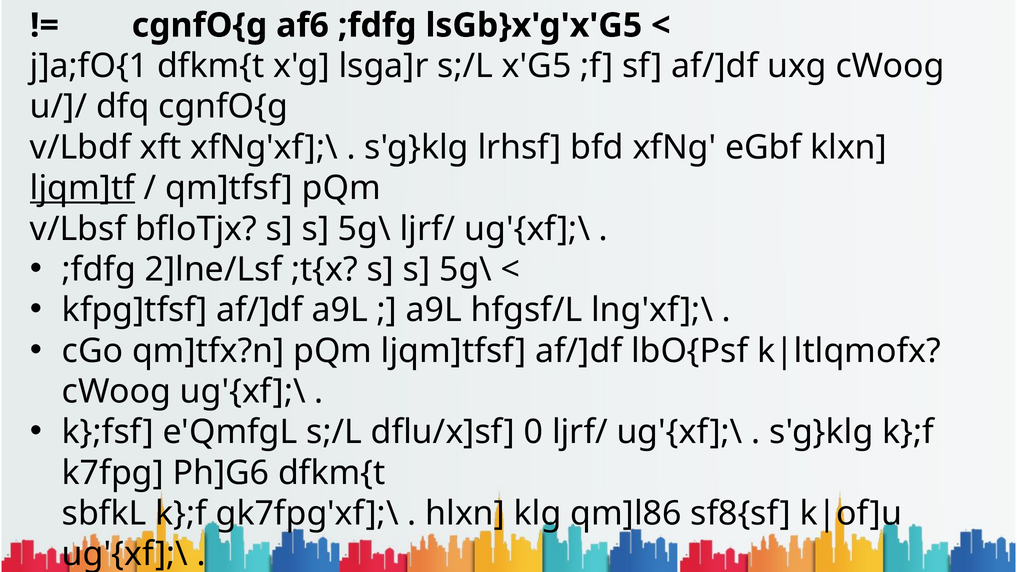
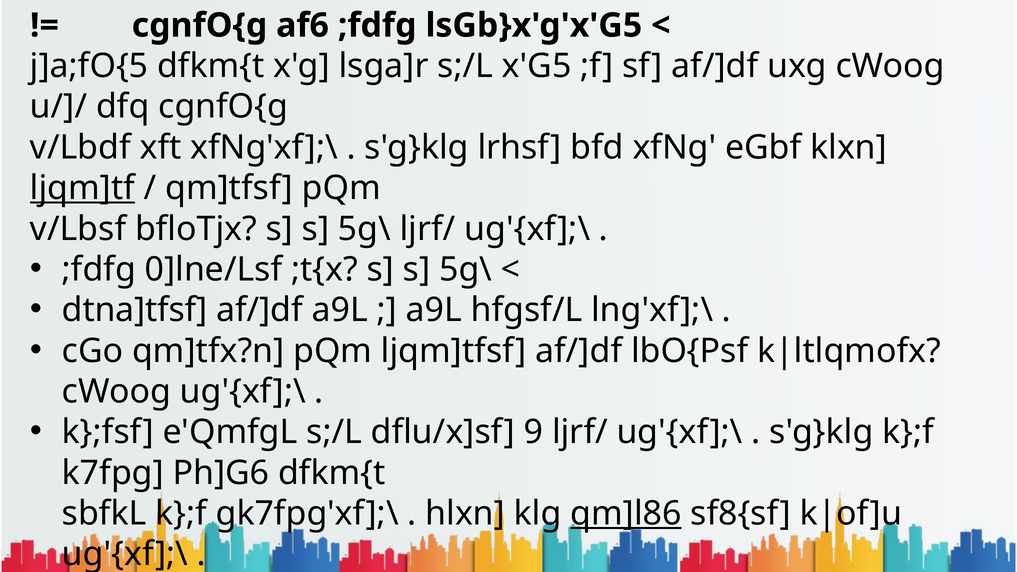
j]a;fO{1: j]a;fO{1 -> j]a;fO{5 (89, 66)
2]lne/Lsf: 2]lne/Lsf -> 0]lne/Lsf (214, 270)
kfpg]tfsf: kfpg]tfsf -> dtna]tfsf (135, 310)
0: 0 -> 9 (533, 432)
qm]l86 underline: none -> present (626, 514)
